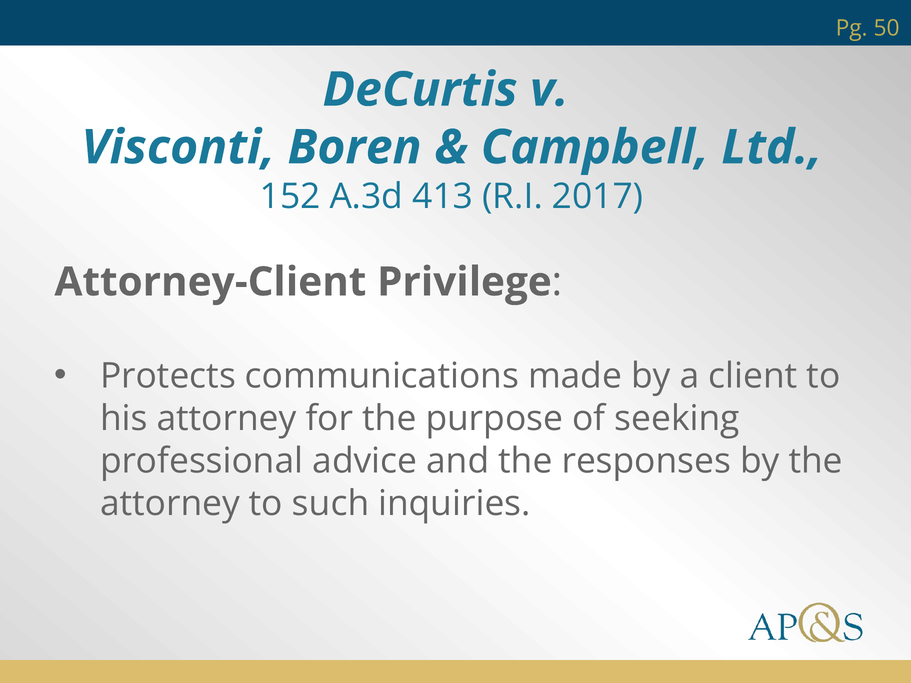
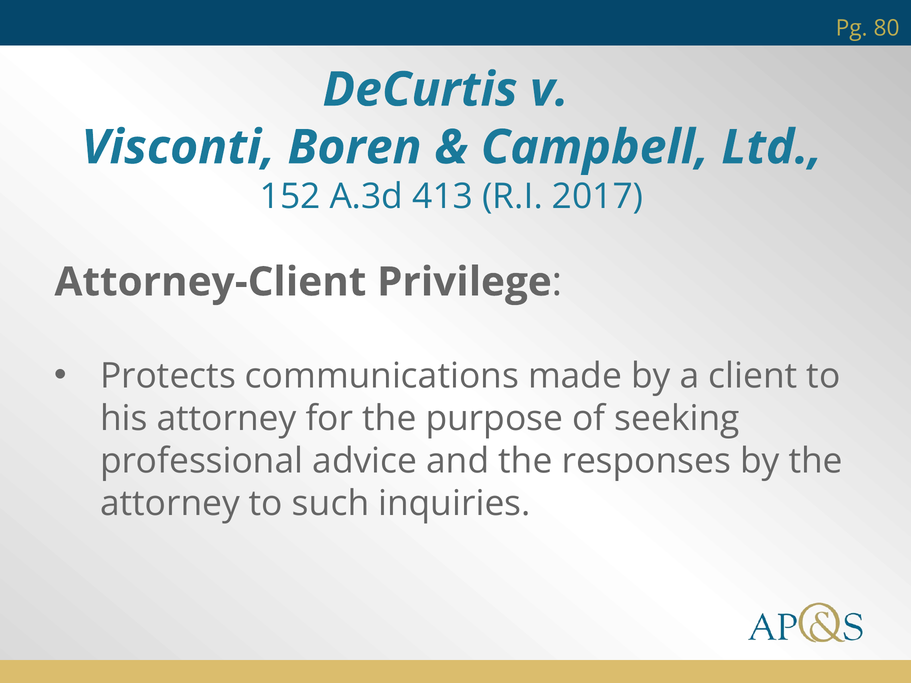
50: 50 -> 80 (887, 28)
